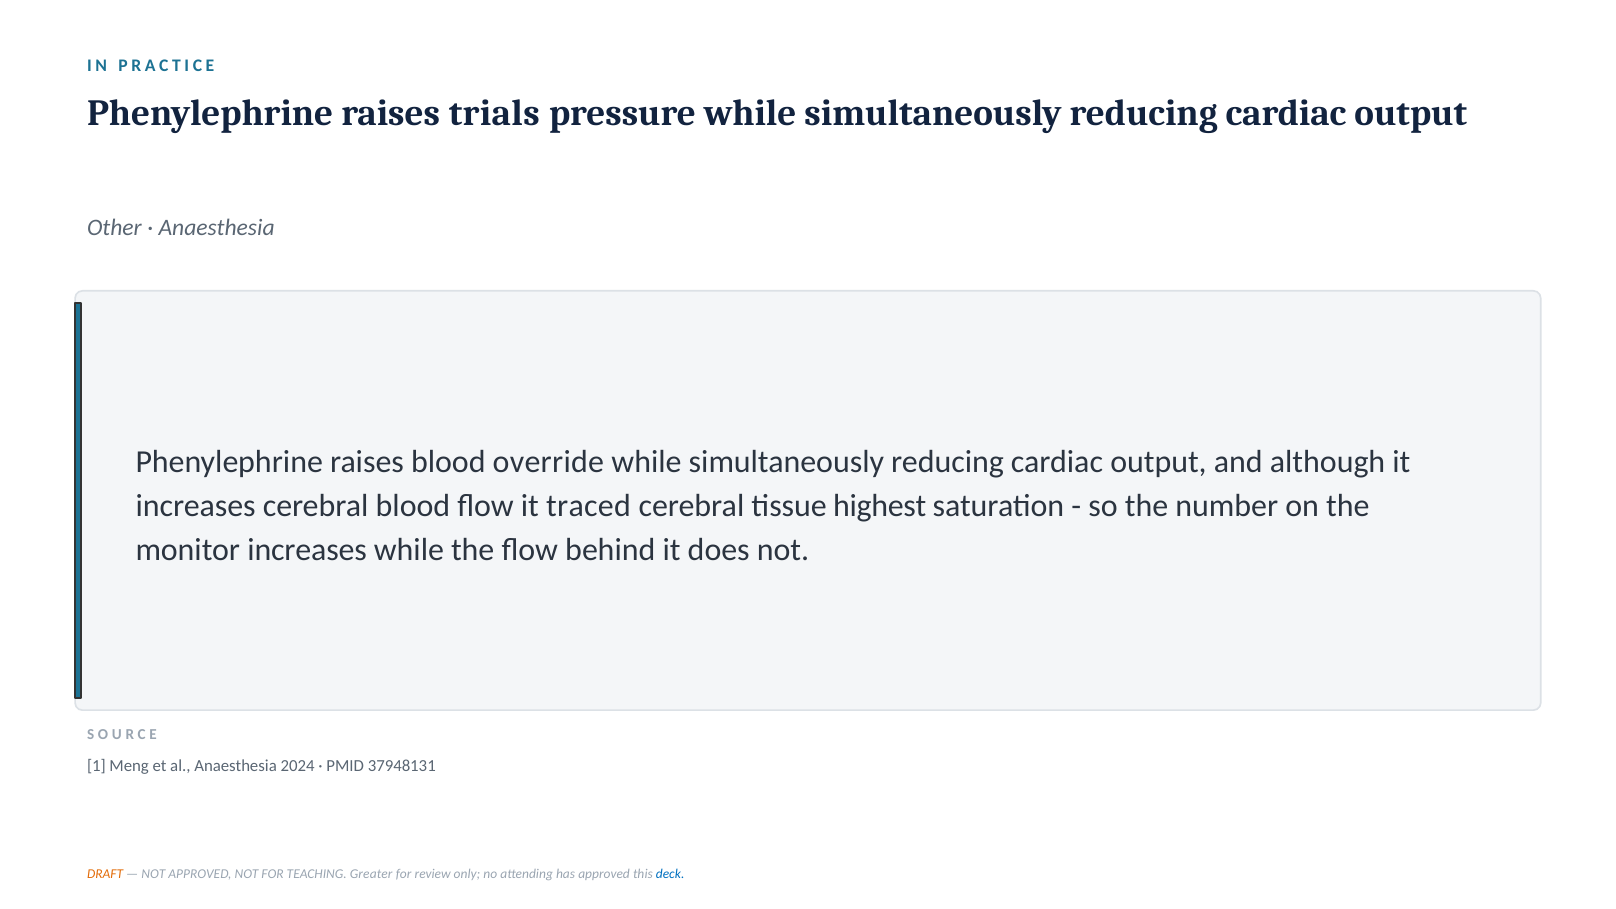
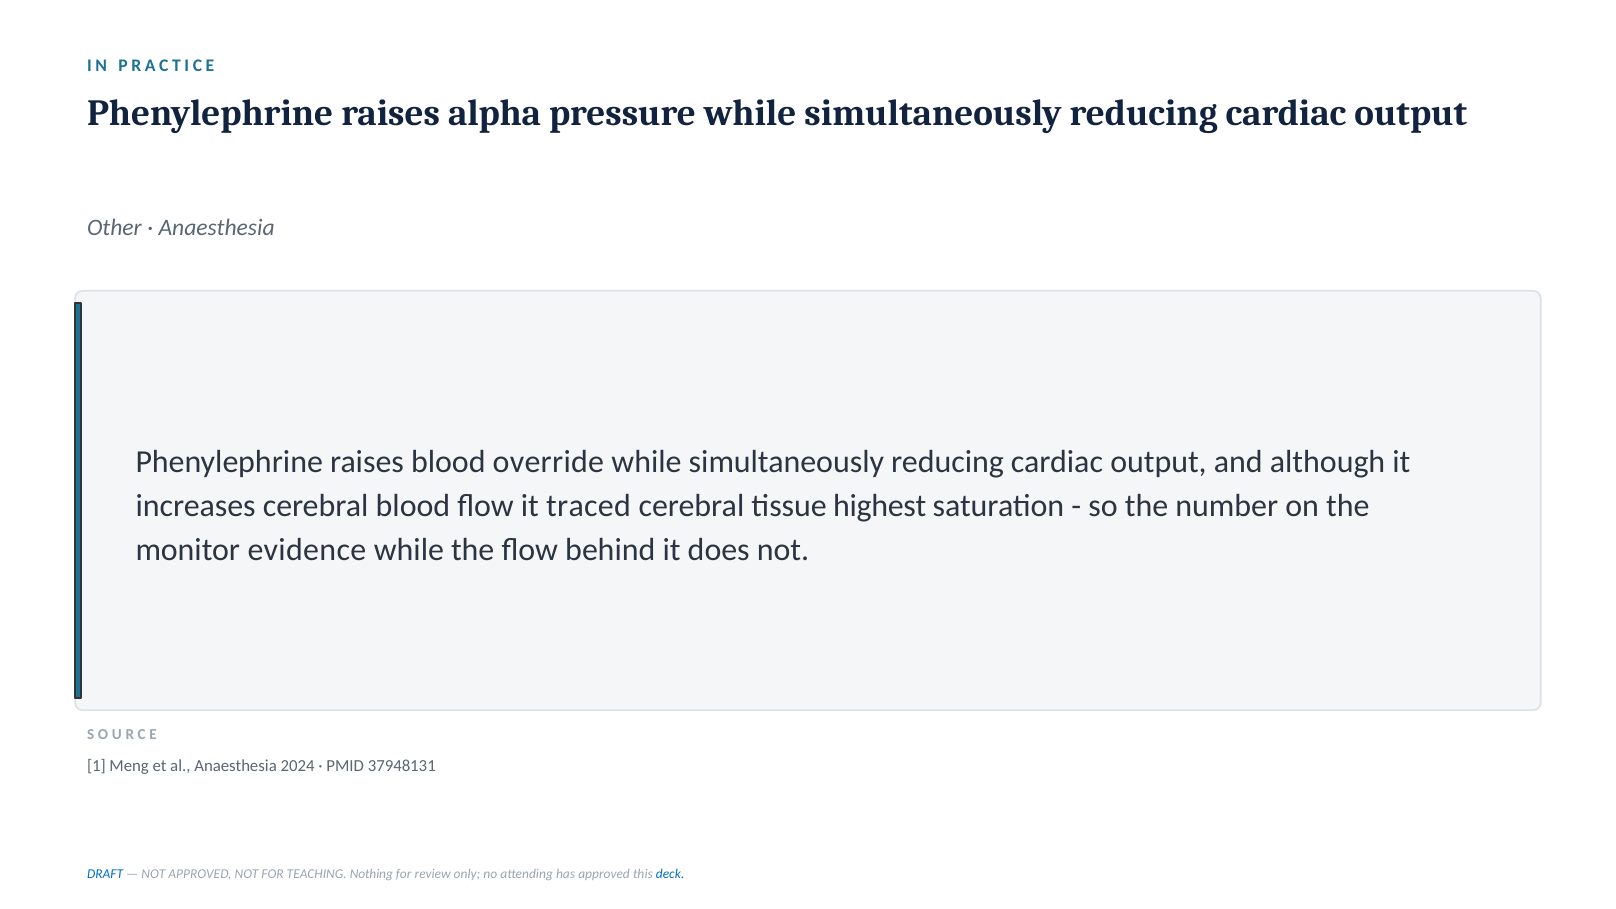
trials: trials -> alpha (495, 113)
monitor increases: increases -> evidence (307, 550)
DRAFT colour: orange -> blue (105, 874)
Greater: Greater -> Nothing (371, 874)
